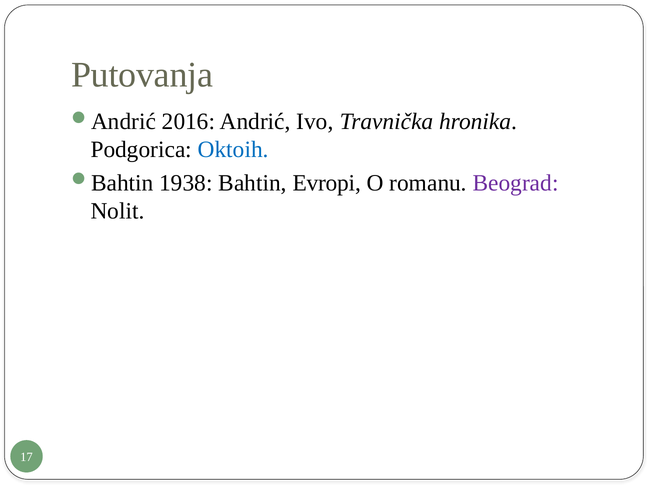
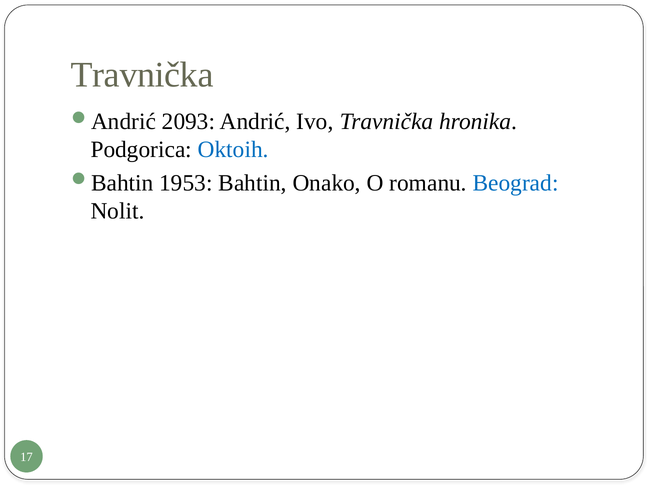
Putovanja: Putovanja -> Travnička (142, 75)
2016: 2016 -> 2093 (188, 121)
1938: 1938 -> 1953 (186, 183)
Evropi: Evropi -> Onako (327, 183)
Beograd colour: purple -> blue (516, 183)
